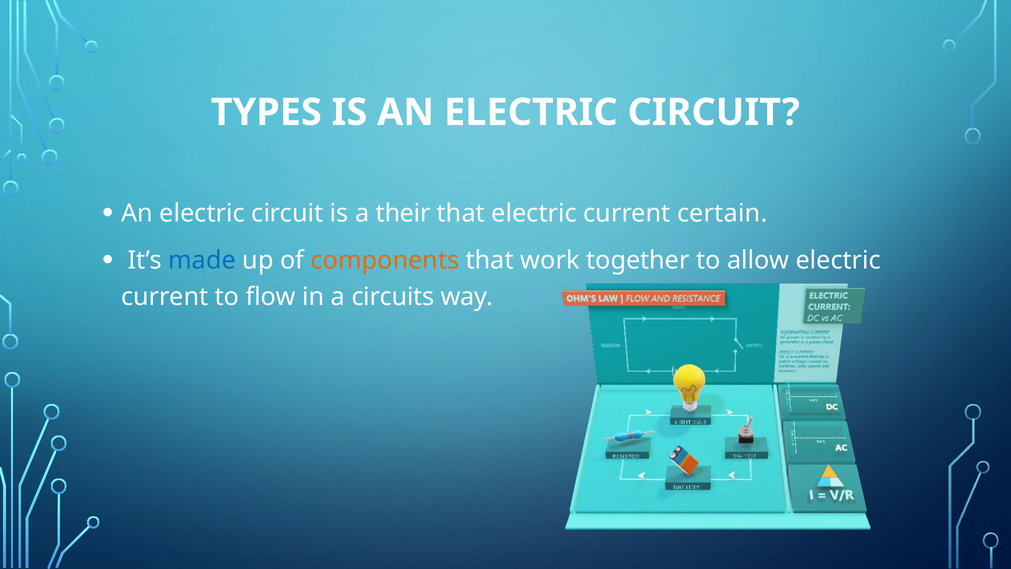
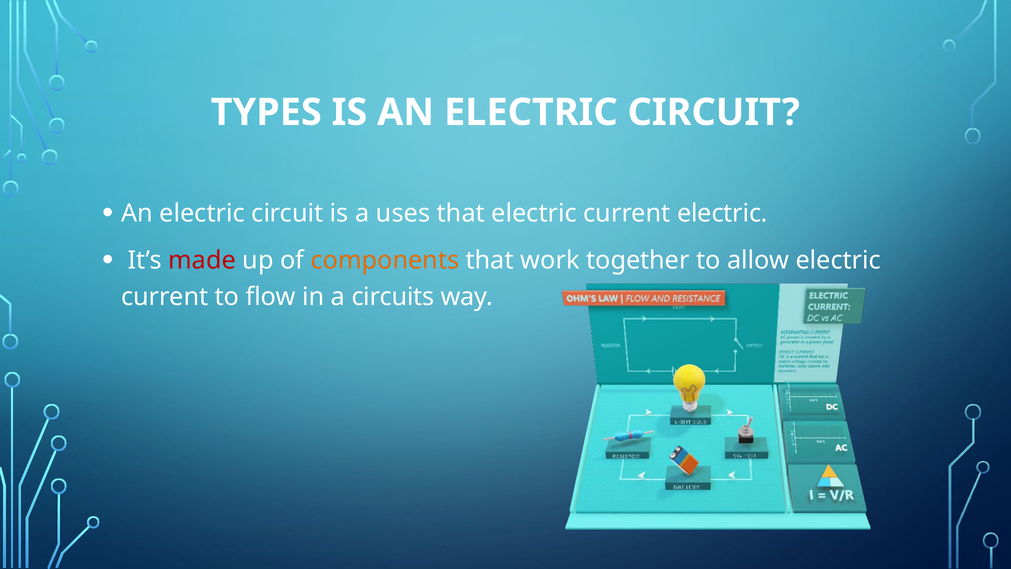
their: their -> uses (403, 213)
current certain: certain -> electric (722, 213)
made colour: blue -> red (202, 260)
